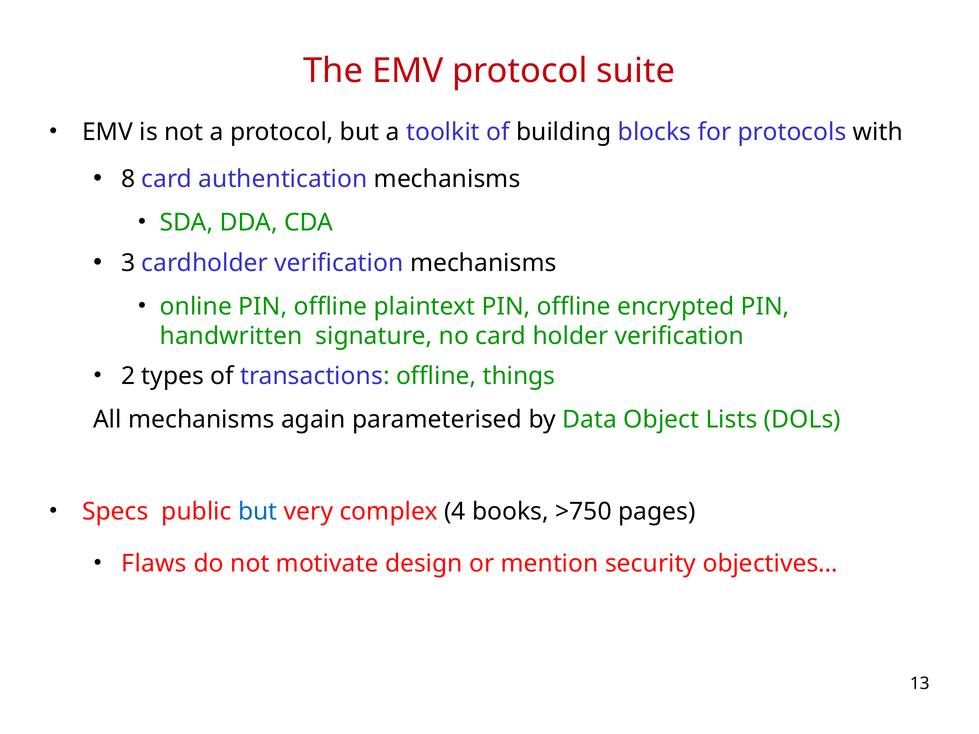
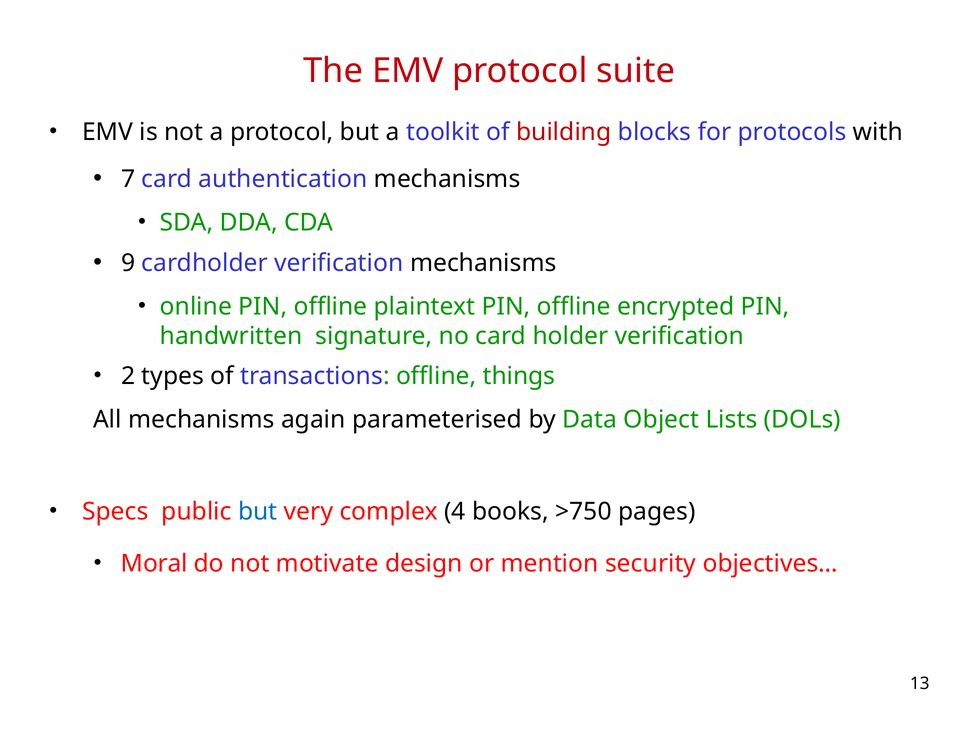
building colour: black -> red (564, 132)
8: 8 -> 7 (128, 179)
3: 3 -> 9 (128, 263)
Flaws: Flaws -> Moral (154, 564)
